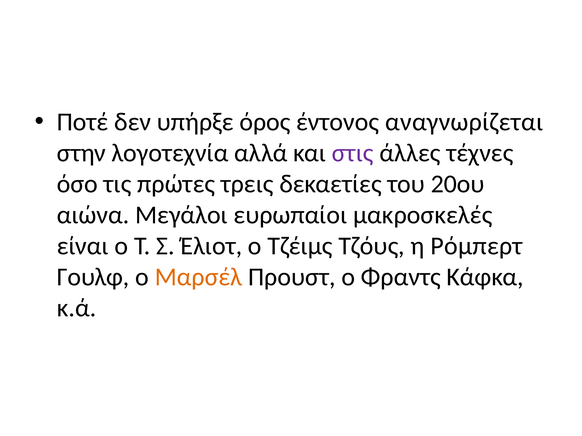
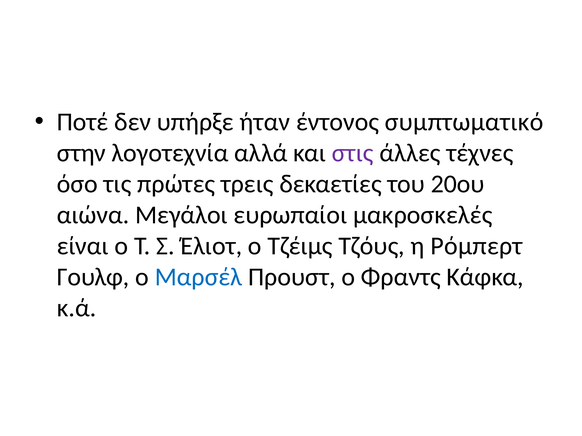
όρος: όρος -> ήταν (265, 122)
αναγνωρίζεται: αναγνωρίζεται -> συμπτωματικό (464, 122)
Μαρσέλ colour: orange -> blue (199, 277)
